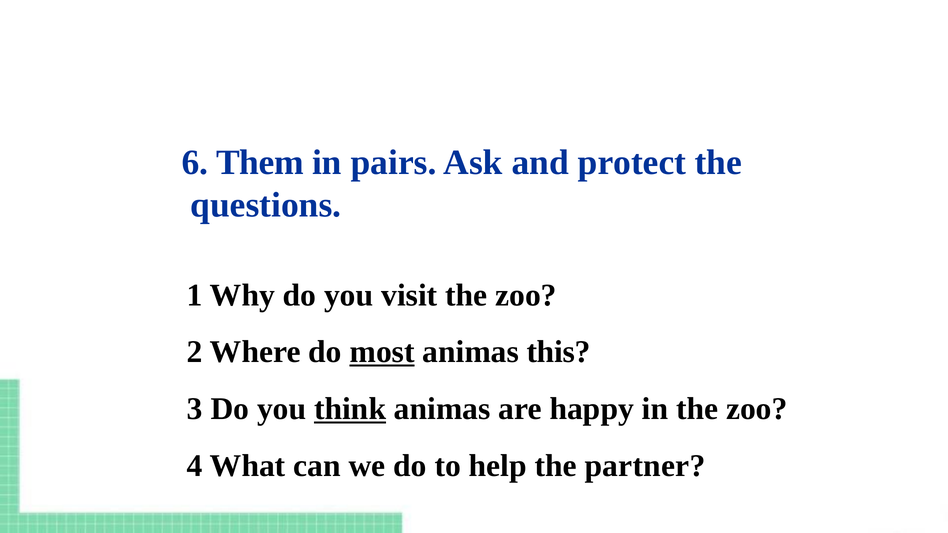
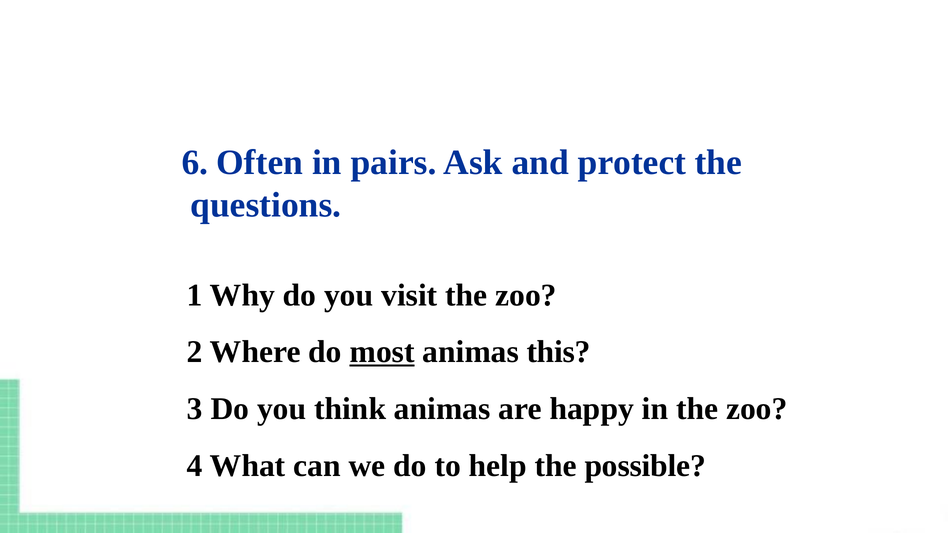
Them: Them -> Often (260, 162)
think underline: present -> none (350, 409)
partner: partner -> possible (645, 466)
